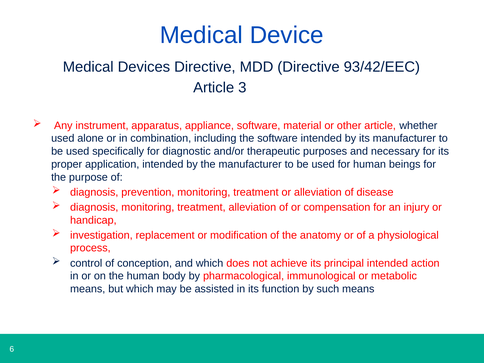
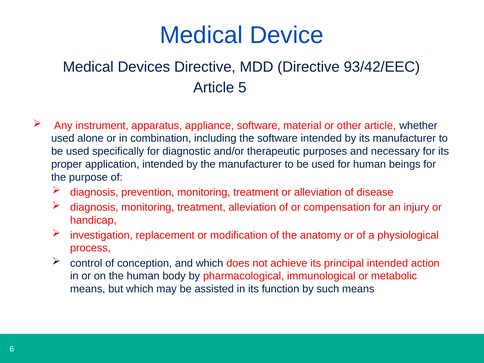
3: 3 -> 5 (242, 88)
